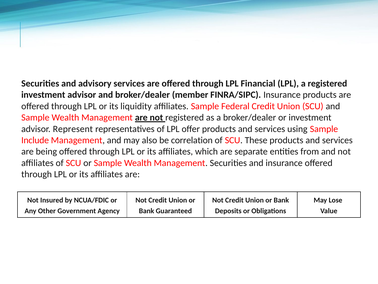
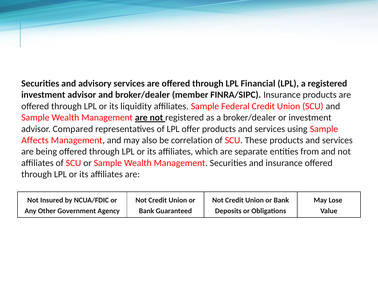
Represent: Represent -> Compared (73, 129)
Include: Include -> Affects (35, 140)
